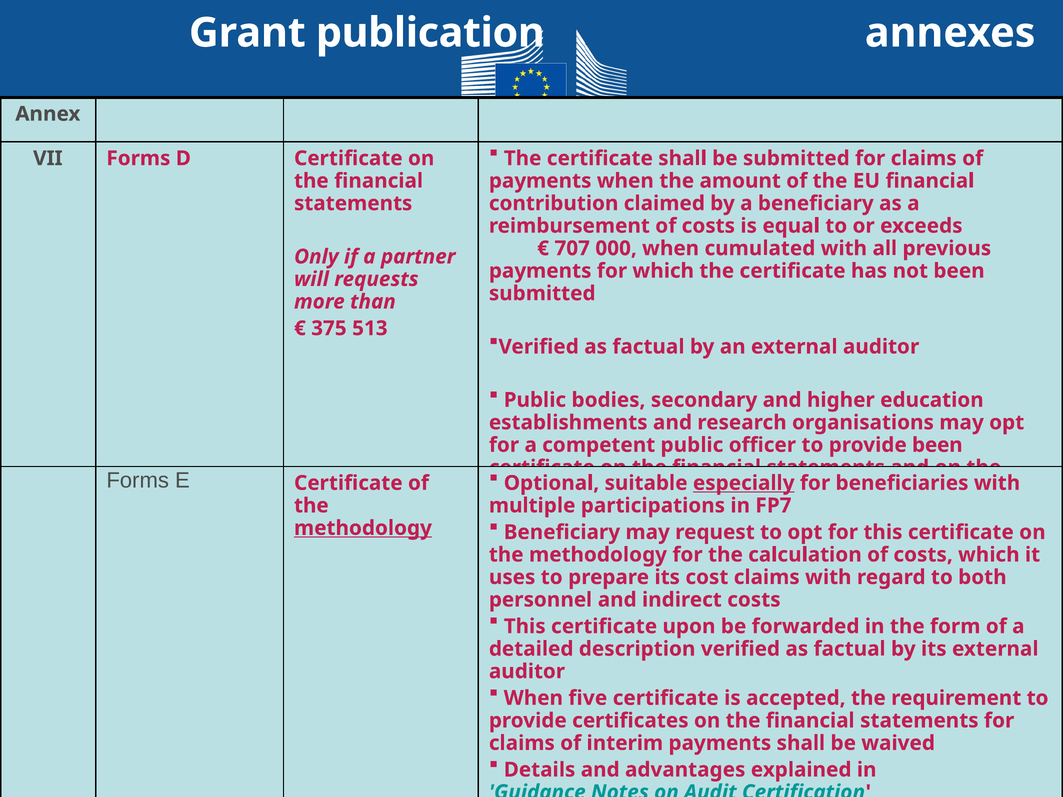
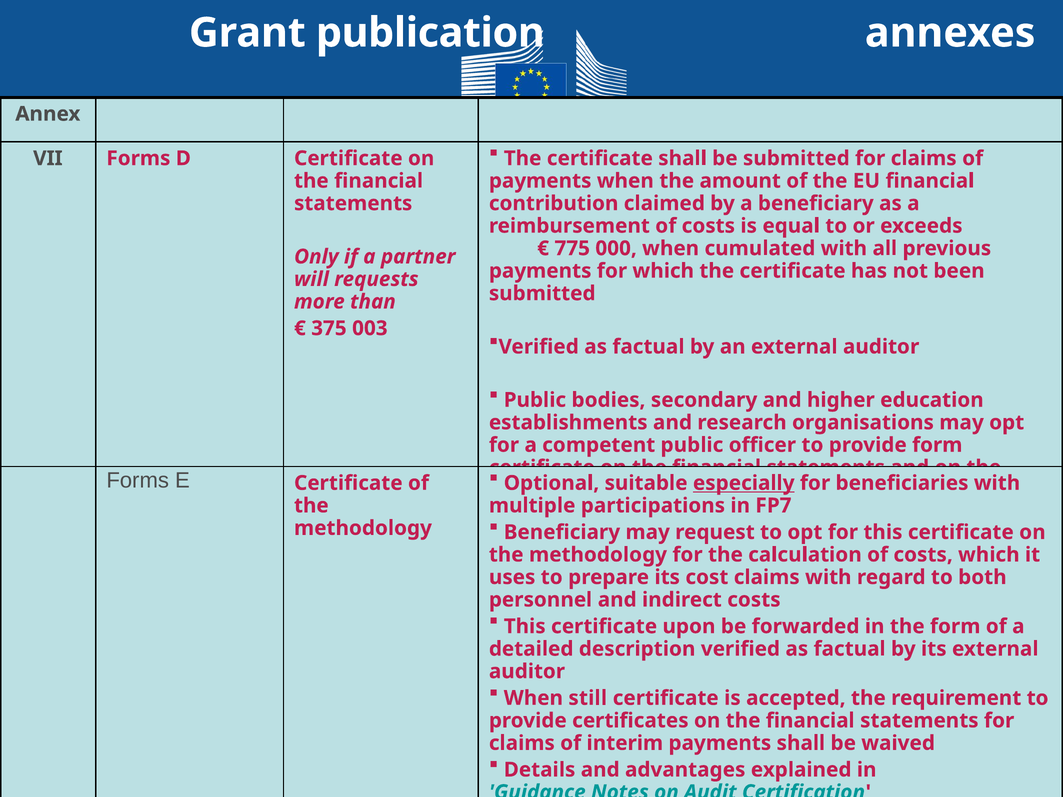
707: 707 -> 775 (572, 248)
513: 513 -> 003 (370, 328)
provide been: been -> form (937, 445)
methodology underline: present -> none (363, 528)
five: five -> still (588, 698)
